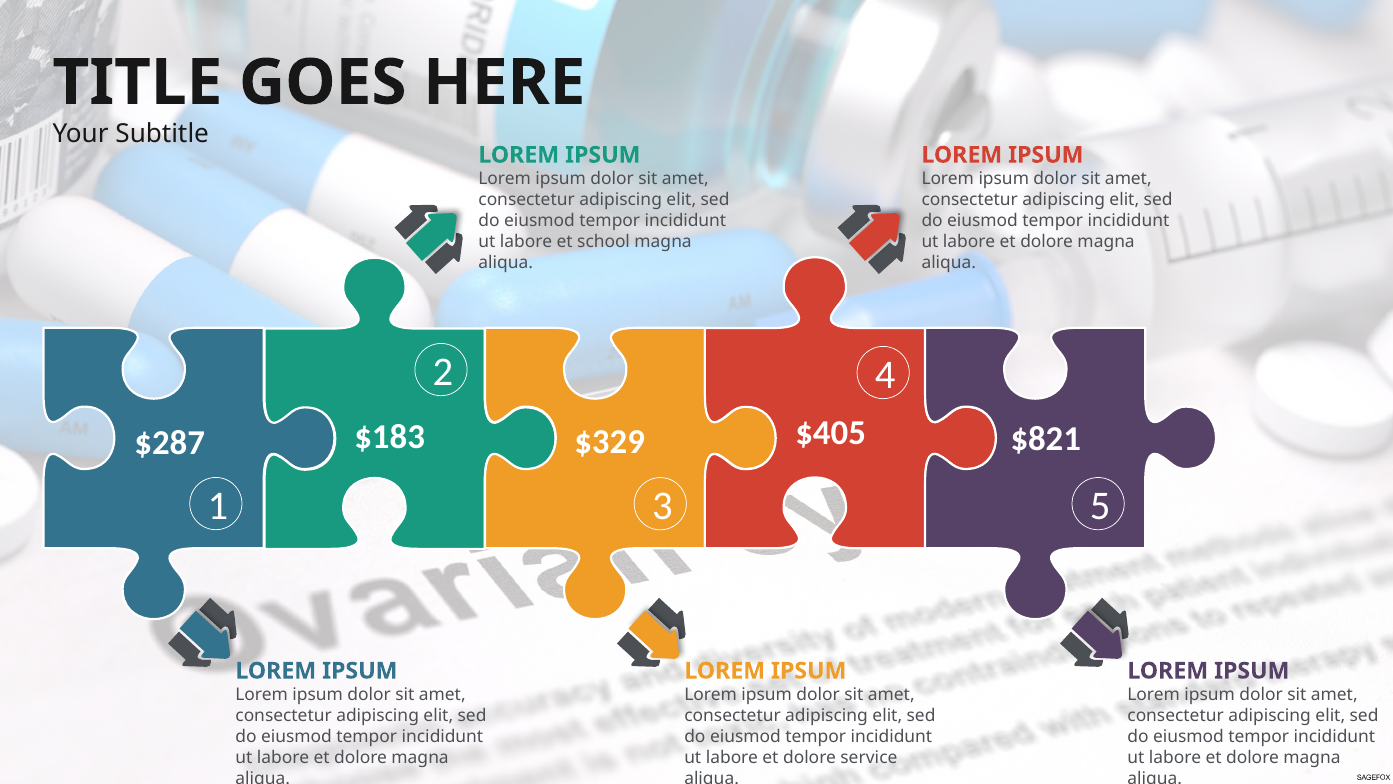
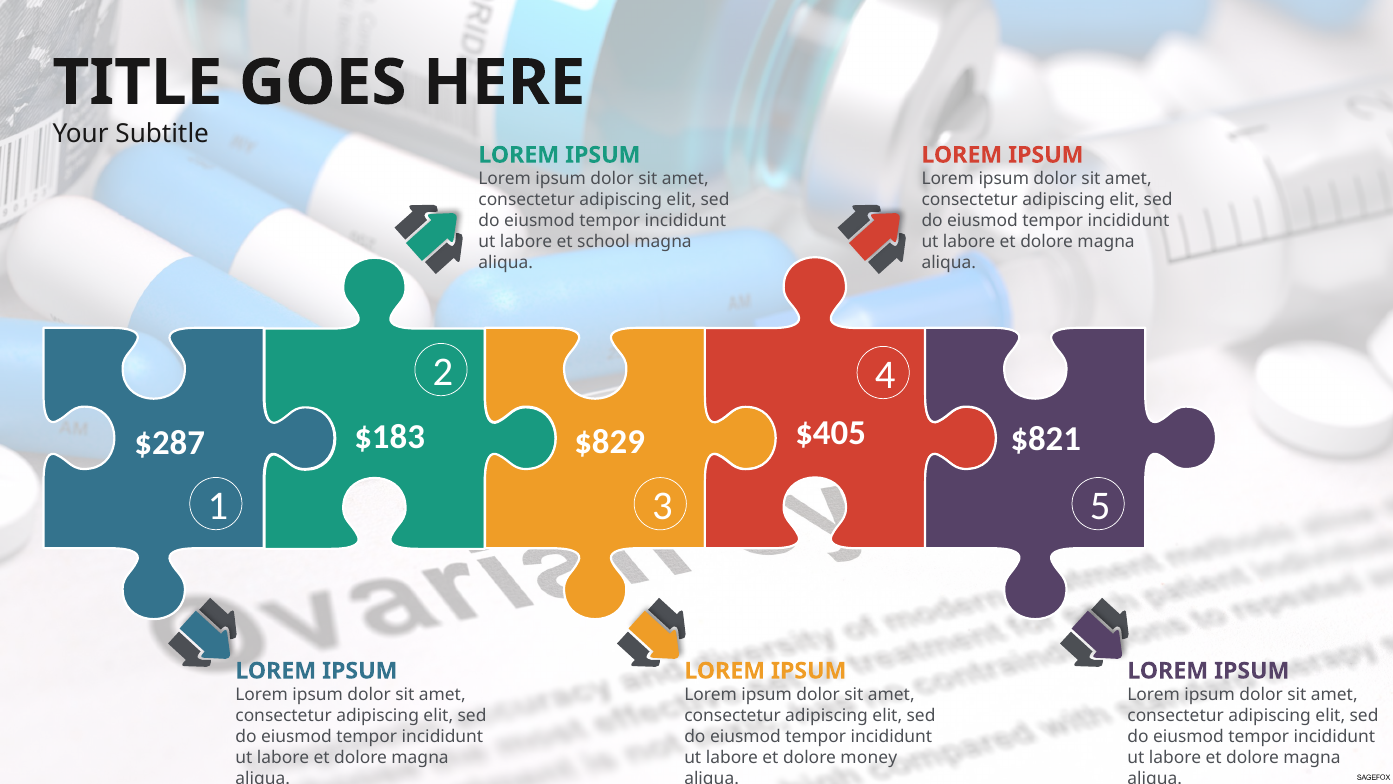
$329: $329 -> $829 (610, 442)
service: service -> money (869, 757)
